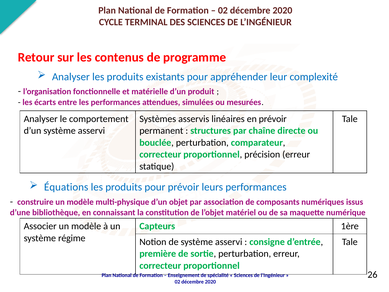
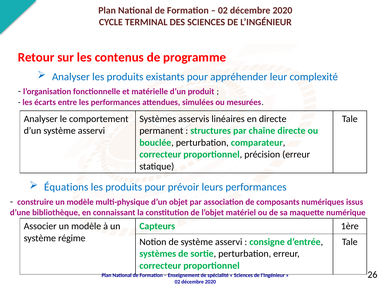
en prévoir: prévoir -> directe (273, 119)
première: première -> systèmes (158, 254)
